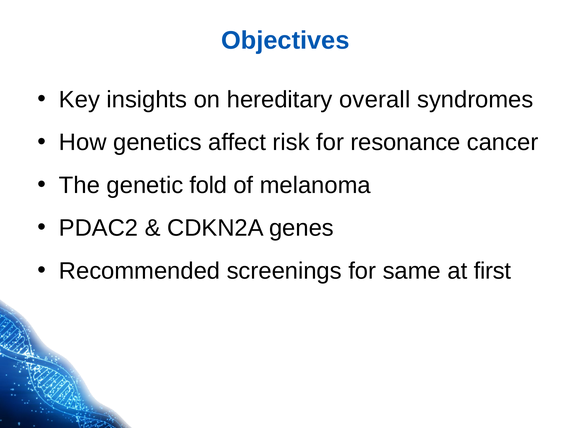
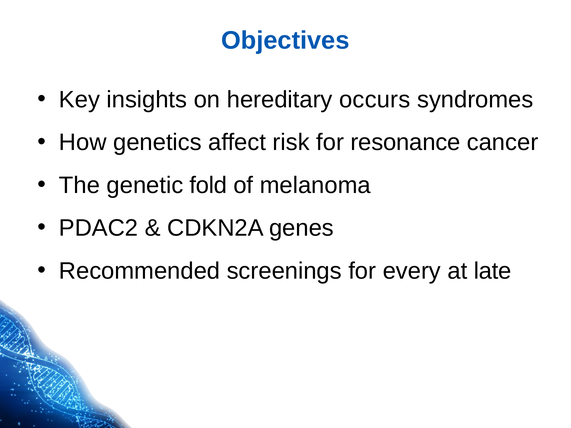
overall: overall -> occurs (375, 100)
same: same -> every (412, 271)
first: first -> late (493, 271)
